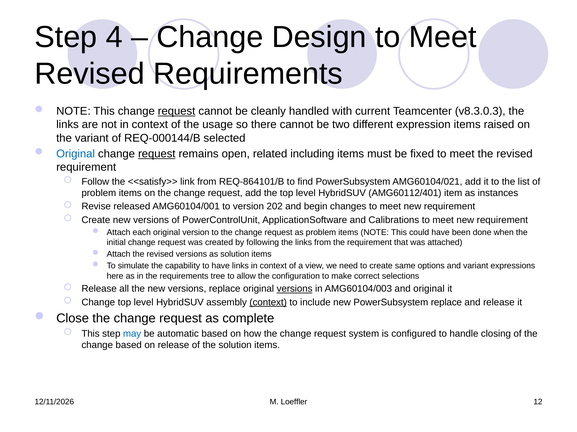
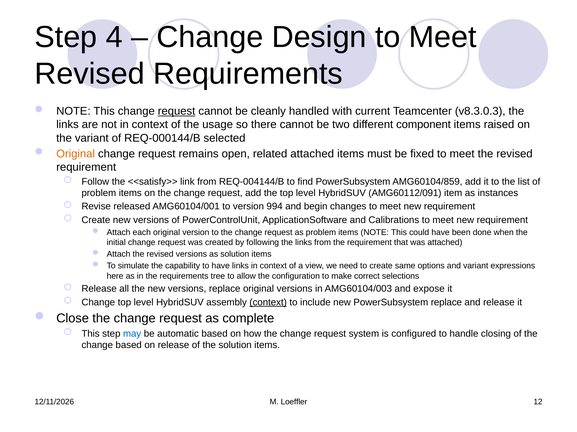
expression: expression -> component (424, 125)
Original colour: blue -> orange (76, 154)
request underline: present -> none (157, 154)
related including: including -> attached (312, 154)
REQ-864101/B: REQ-864101/B -> REQ-004144/B (252, 182)
AMG60104/021: AMG60104/021 -> AMG60104/859 (427, 182)
AMG60112/401: AMG60112/401 -> AMG60112/091 (405, 193)
202: 202 -> 994 (275, 207)
versions underline: present -> none (295, 289)
and original: original -> expose (429, 289)
